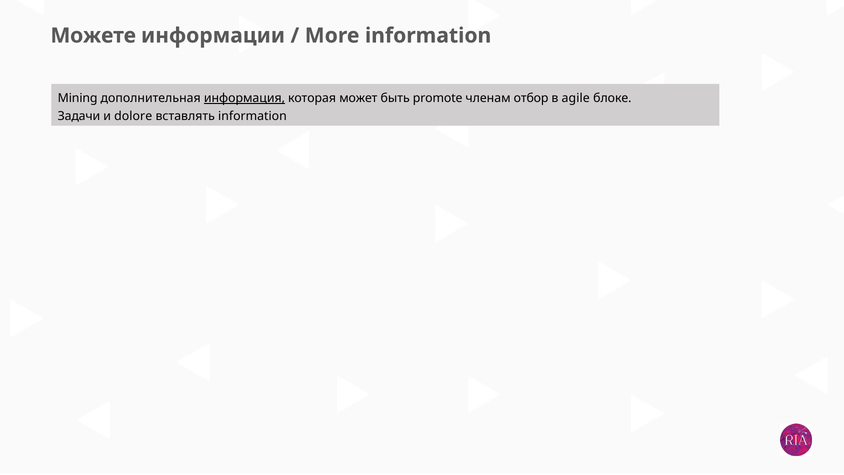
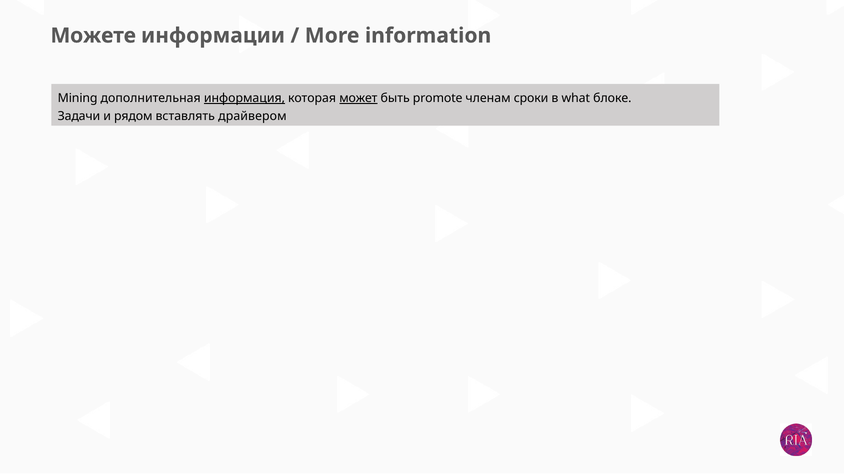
может underline: none -> present (358, 98)
отбор: отбор -> сроки (531, 98)
agile: agile -> what (576, 98)
dolore: dolore -> рядом (133, 116)
вставлять information: information -> драйвером (252, 116)
